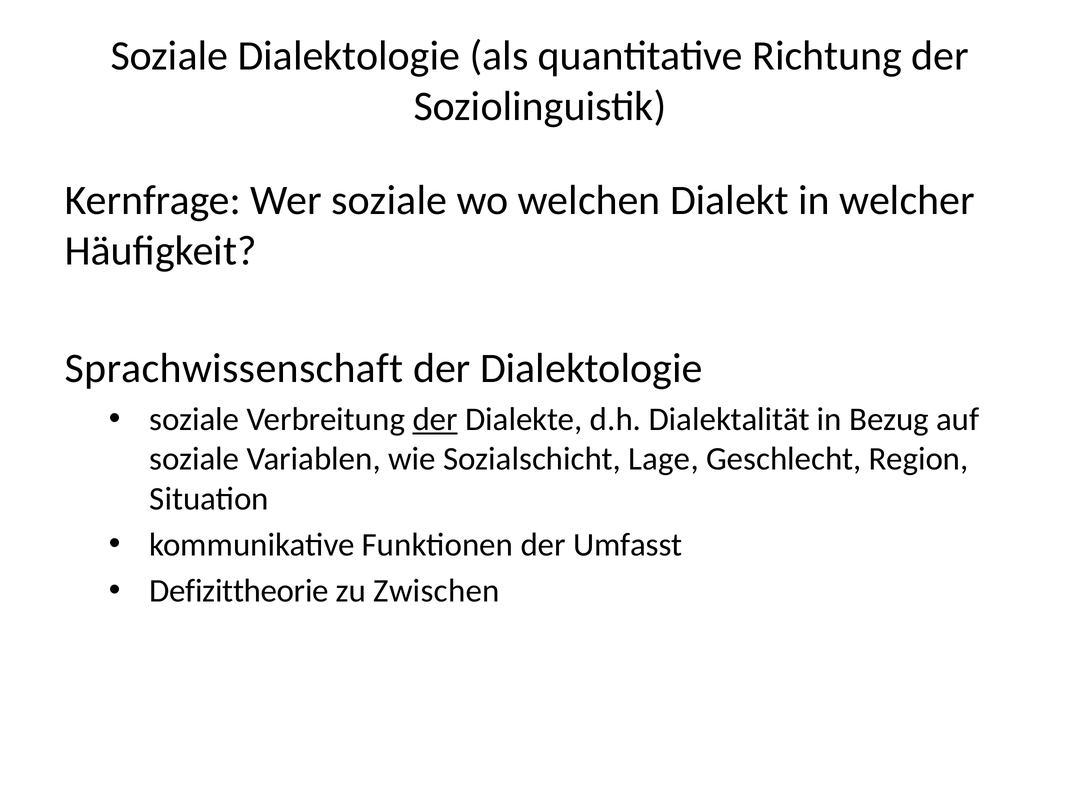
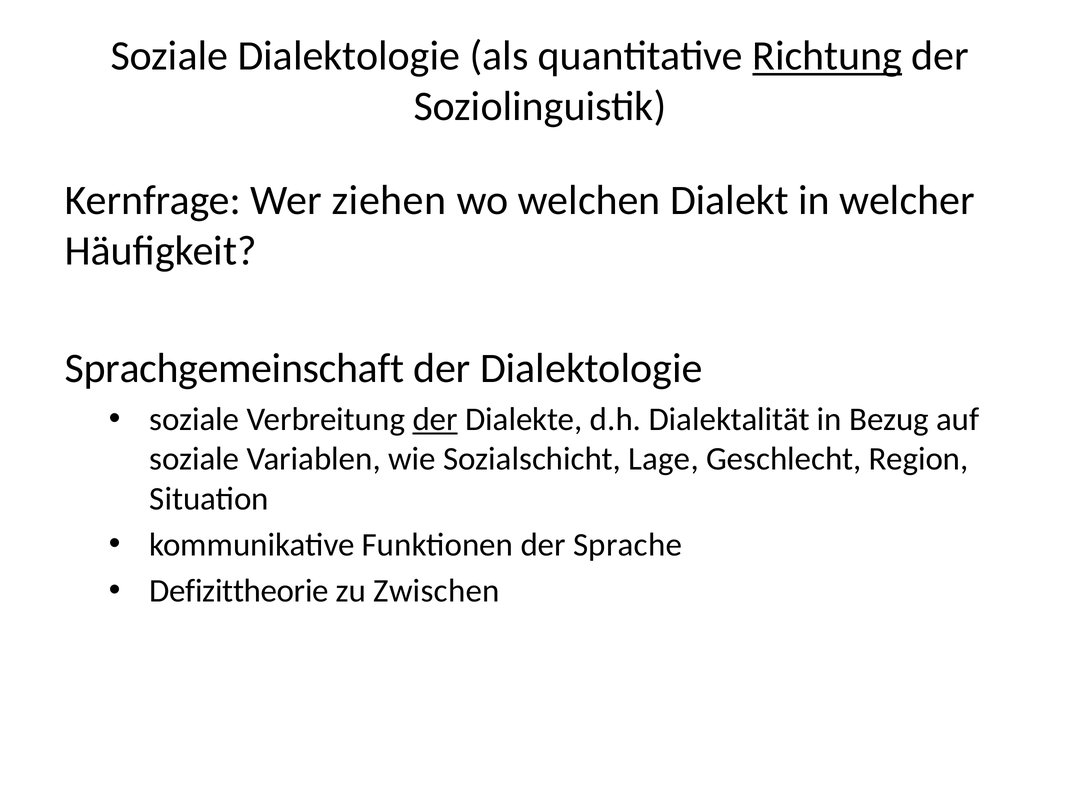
Richtung underline: none -> present (827, 56)
Wer soziale: soziale -> ziehen (389, 200)
Sprachwissenschaft: Sprachwissenschaft -> Sprachgemeinschaft (234, 369)
Umfasst: Umfasst -> Sprache (628, 545)
